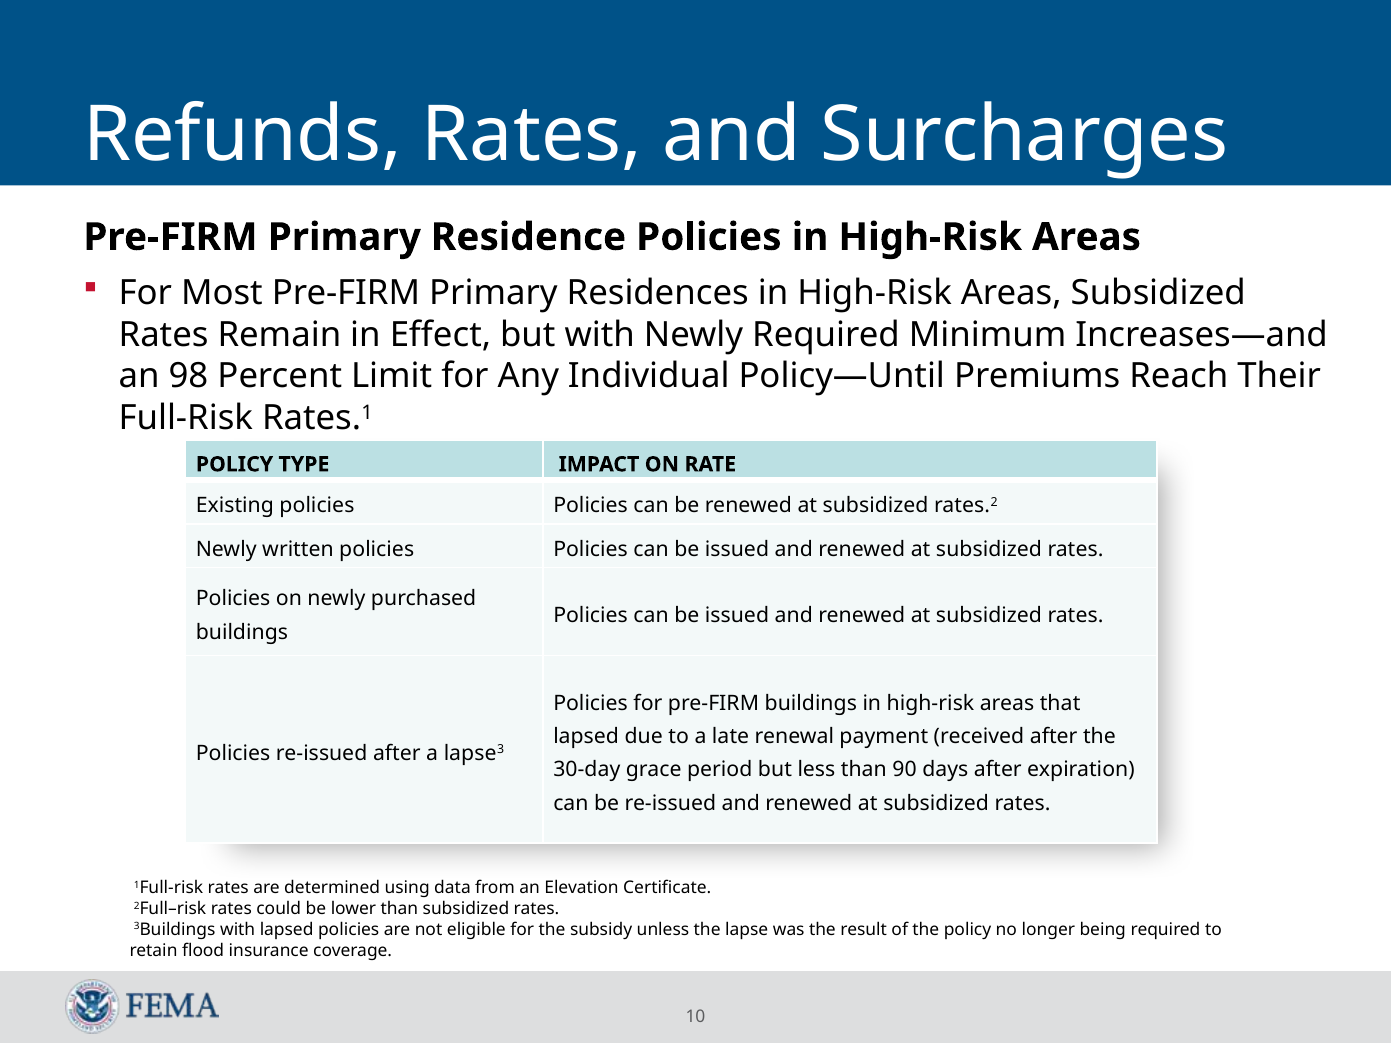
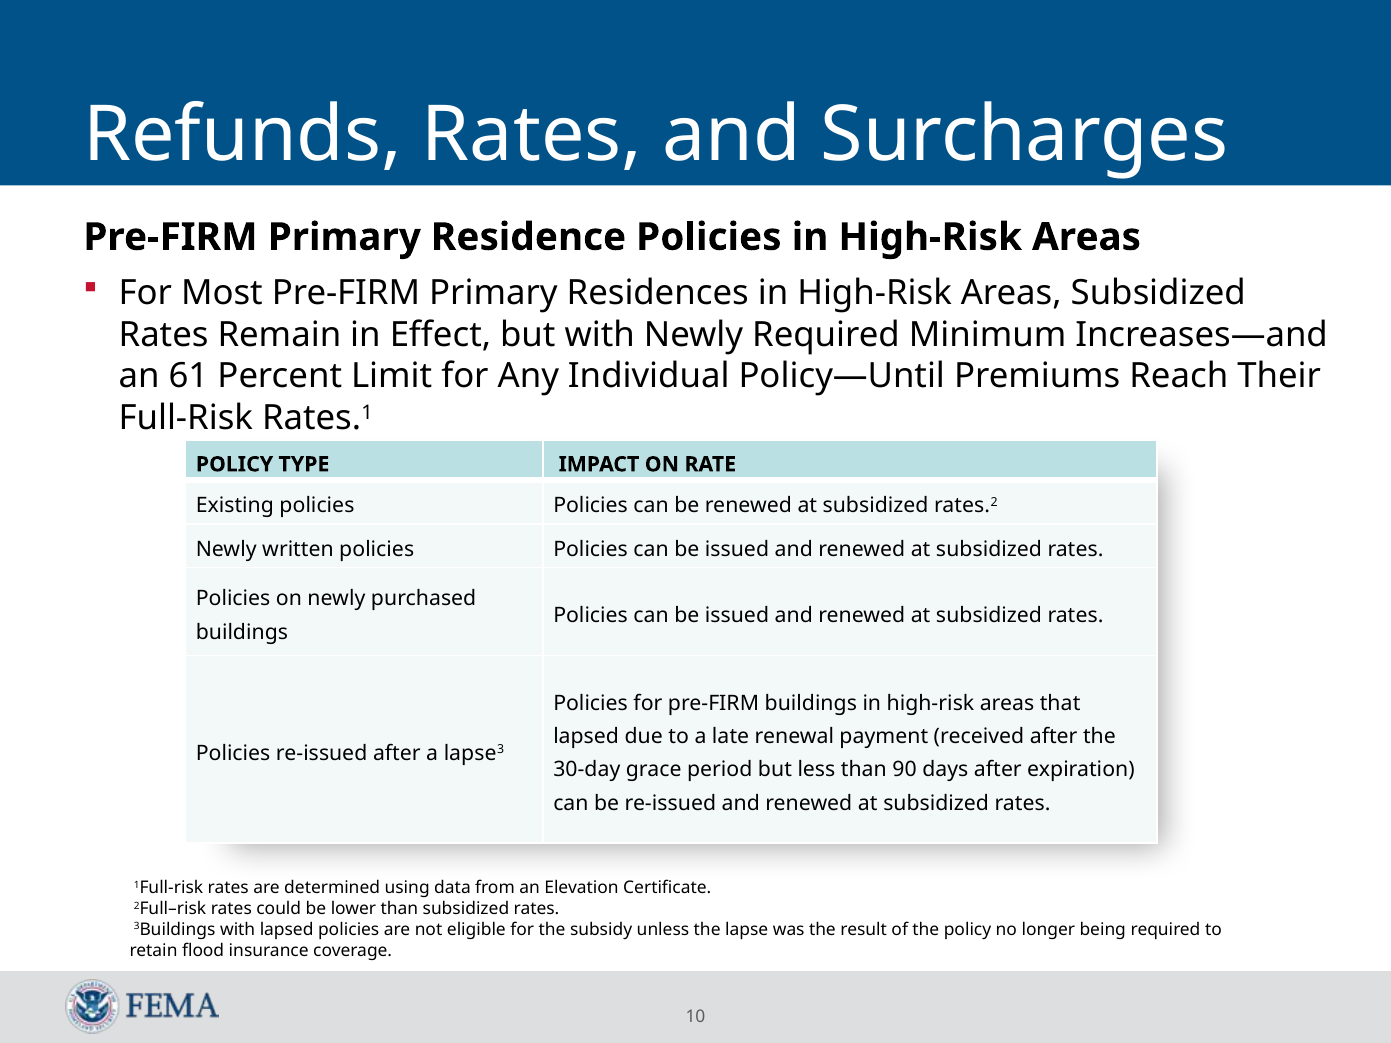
98: 98 -> 61 (188, 377)
